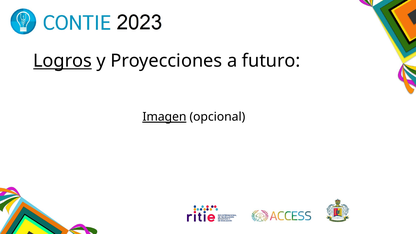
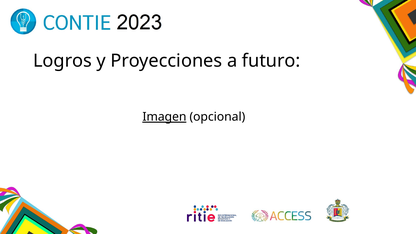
Logros underline: present -> none (63, 61)
